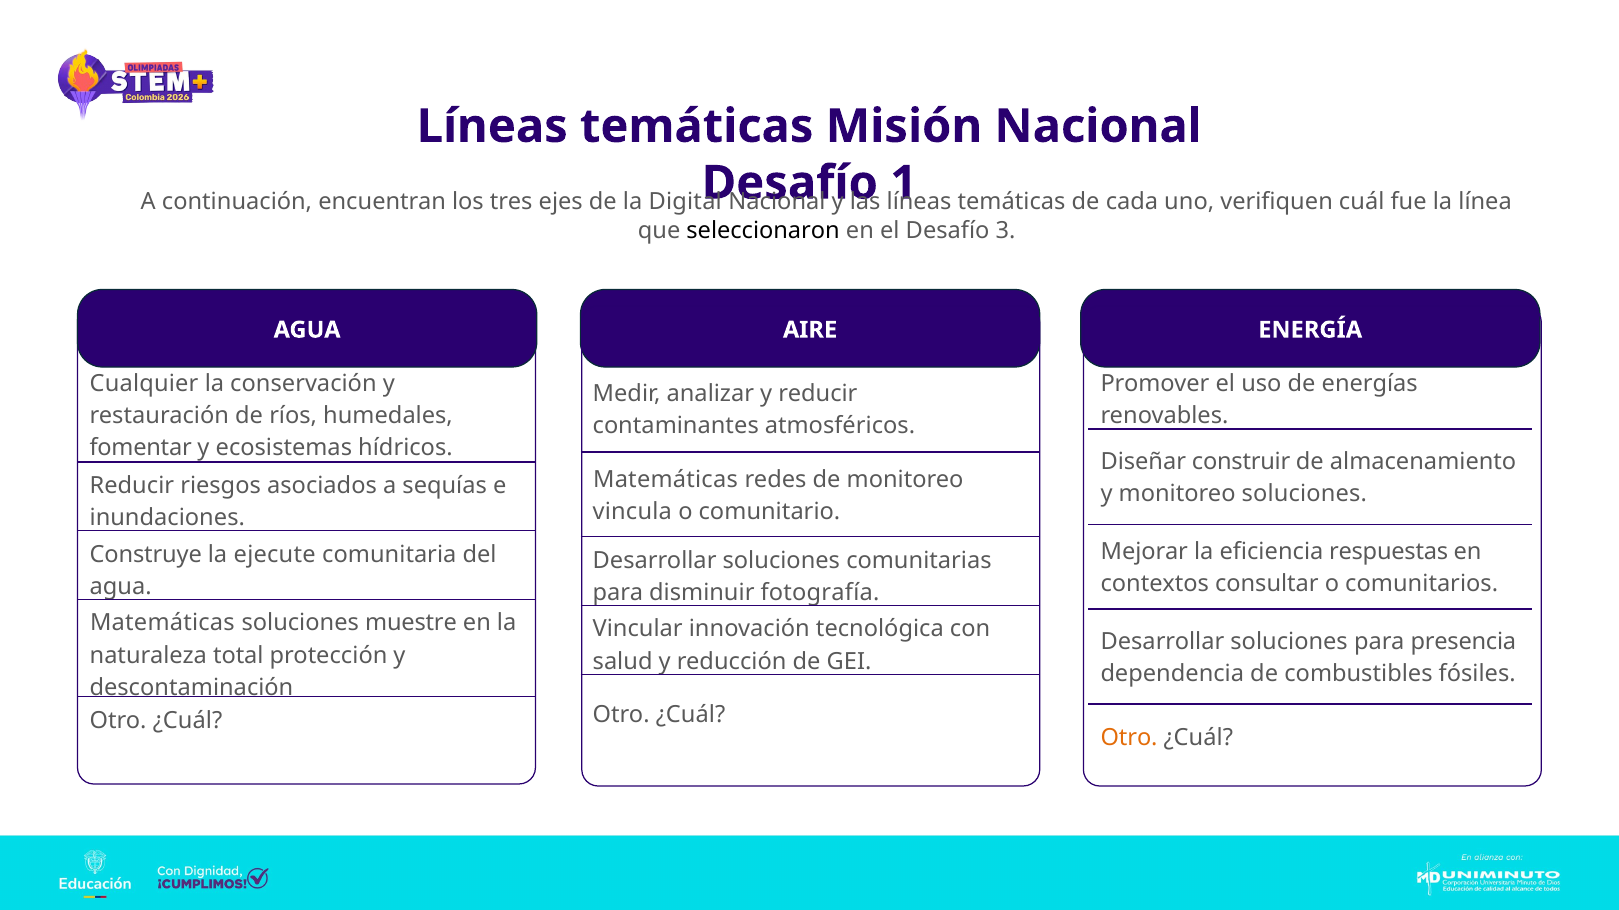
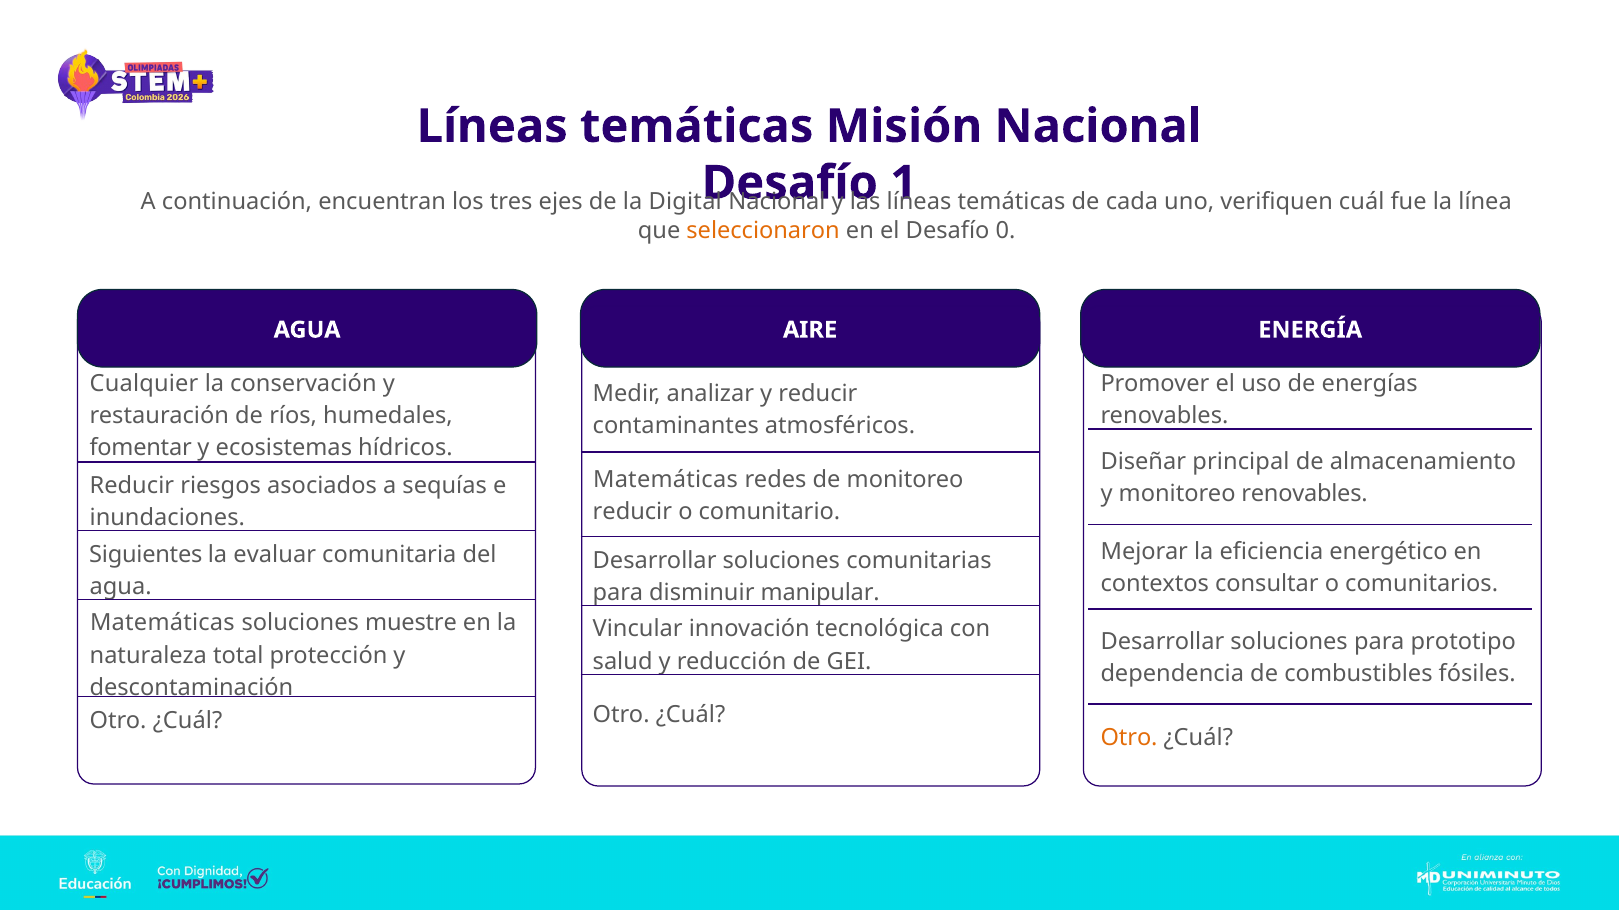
seleccionaron colour: black -> orange (763, 231)
3: 3 -> 0 (1005, 231)
construir: construir -> principal (1241, 462)
monitoreo soluciones: soluciones -> renovables (1304, 495)
vincula: vincula -> reducir (632, 512)
respuestas: respuestas -> energético (1389, 552)
Construye: Construye -> Siguientes (146, 555)
ejecute: ejecute -> evaluar (275, 555)
fotografía: fotografía -> manipular (820, 593)
presencia: presencia -> prototipo (1463, 642)
